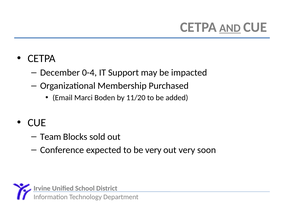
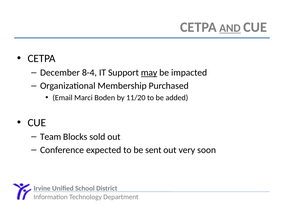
0-4: 0-4 -> 8-4 (89, 73)
may underline: none -> present (149, 73)
be very: very -> sent (153, 150)
